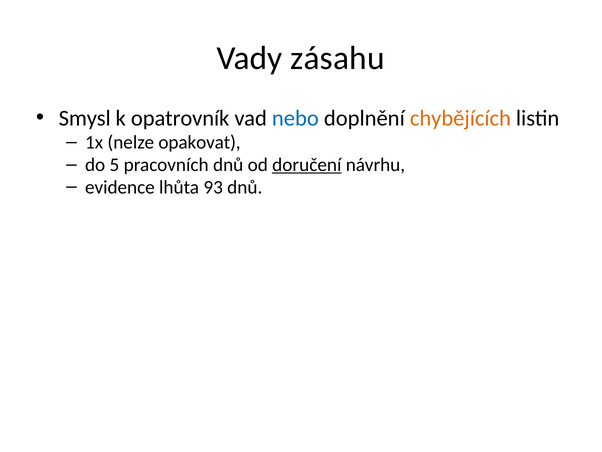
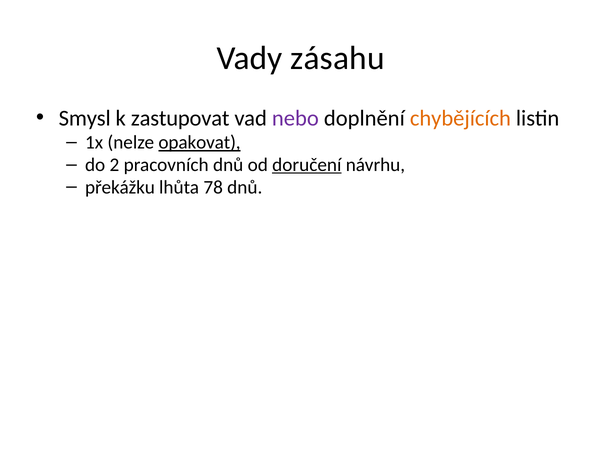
opatrovník: opatrovník -> zastupovat (180, 118)
nebo colour: blue -> purple (295, 118)
opakovat underline: none -> present (200, 142)
5: 5 -> 2 (114, 165)
evidence: evidence -> překážku (120, 187)
93: 93 -> 78 (213, 187)
